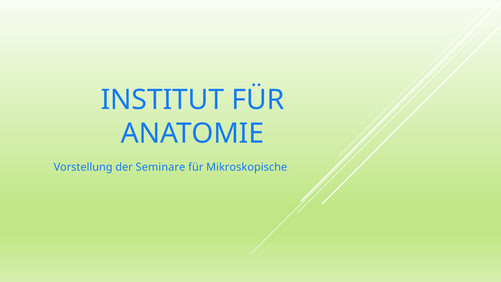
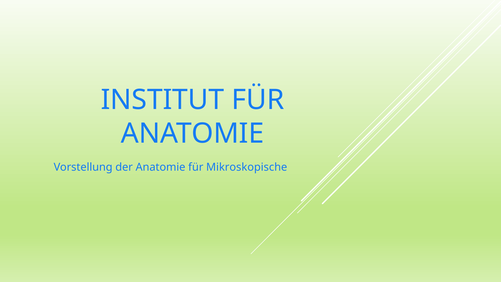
der Seminare: Seminare -> Anatomie (161, 167)
